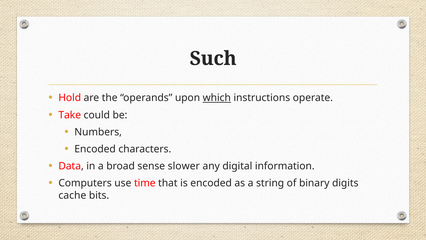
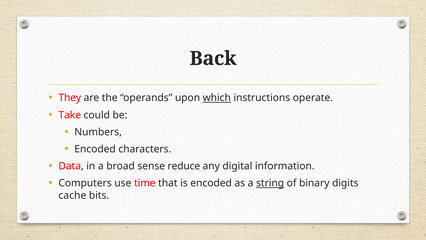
Such: Such -> Back (213, 58)
Hold: Hold -> They (70, 98)
slower: slower -> reduce (184, 166)
string underline: none -> present (270, 183)
